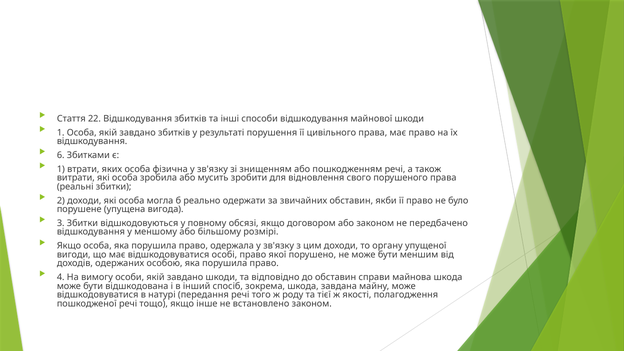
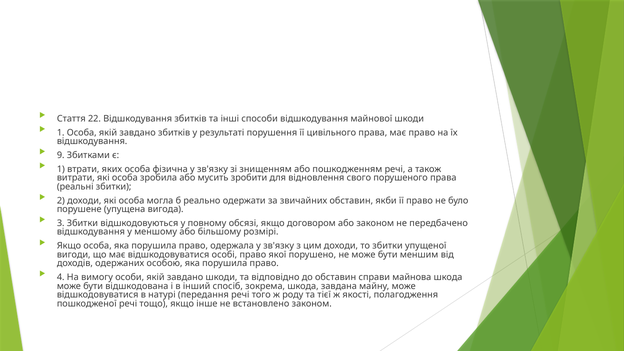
6: 6 -> 9 (61, 155)
то органу: органу -> збитки (388, 246)
